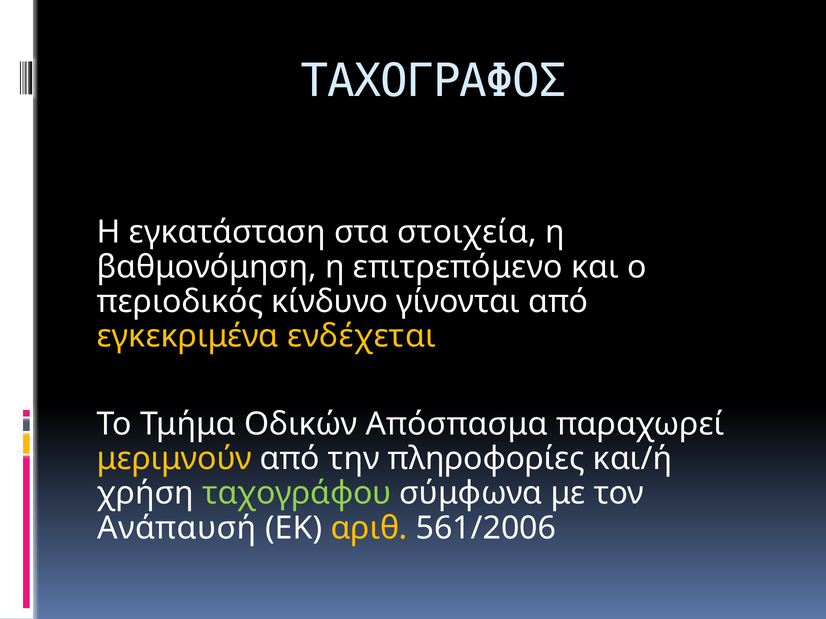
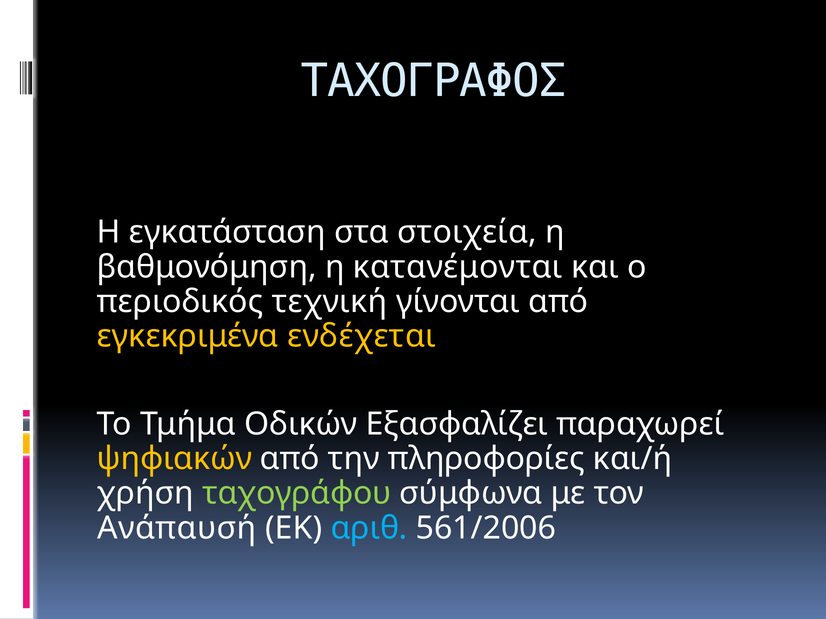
επιτρεπόμενο: επιτρεπόμενο -> κατανέμονται (458, 267)
κίνδυνο: κίνδυνο -> τεχνική (330, 302)
Απόσπασμα: Απόσπασμα -> Εξασφαλίζει (457, 424)
μεριμνούν: μεριμνούν -> ψηφιακών (175, 459)
αριθ colour: yellow -> light blue (369, 528)
